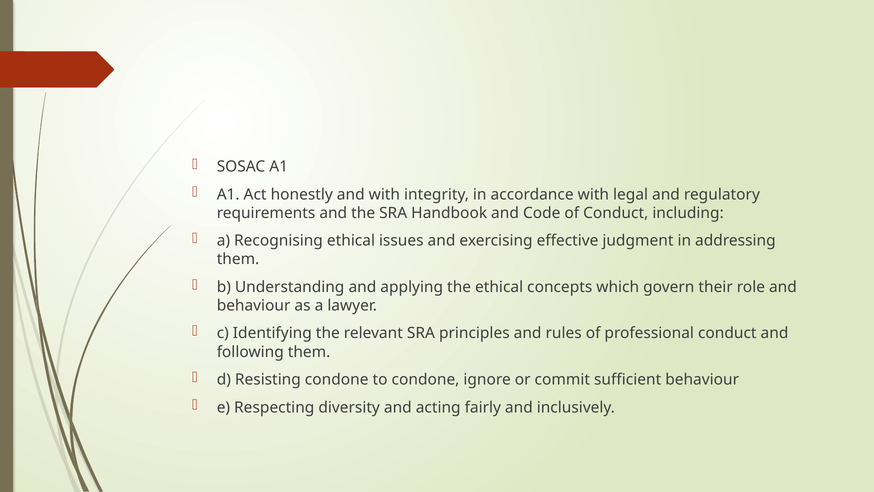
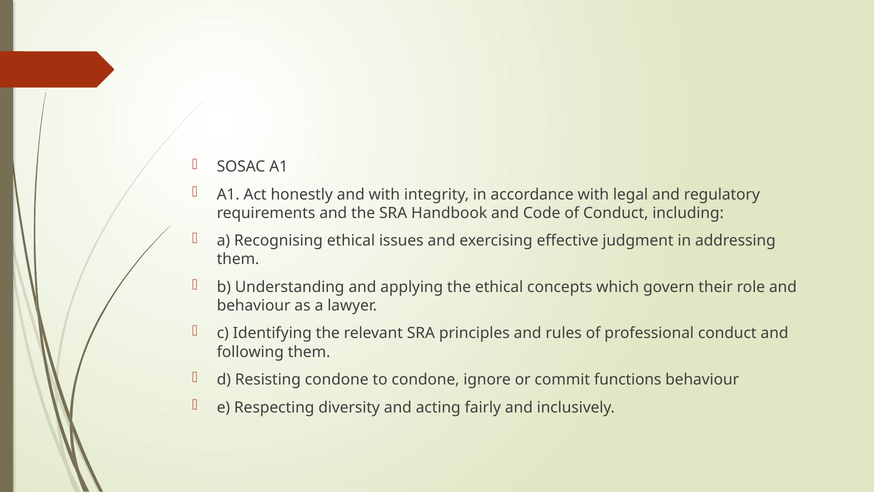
sufficient: sufficient -> functions (628, 379)
